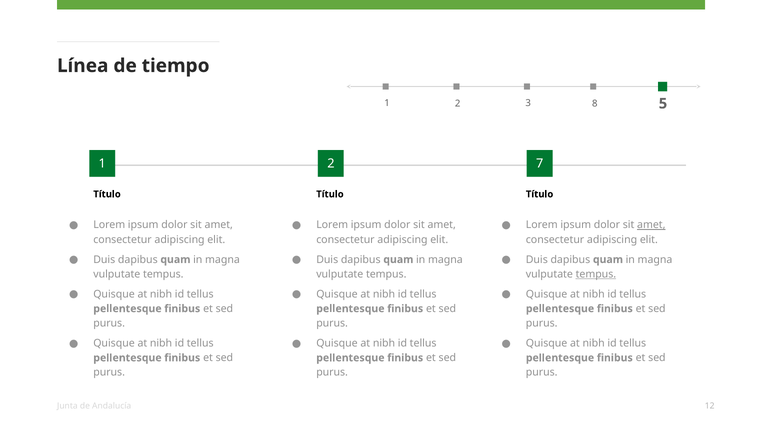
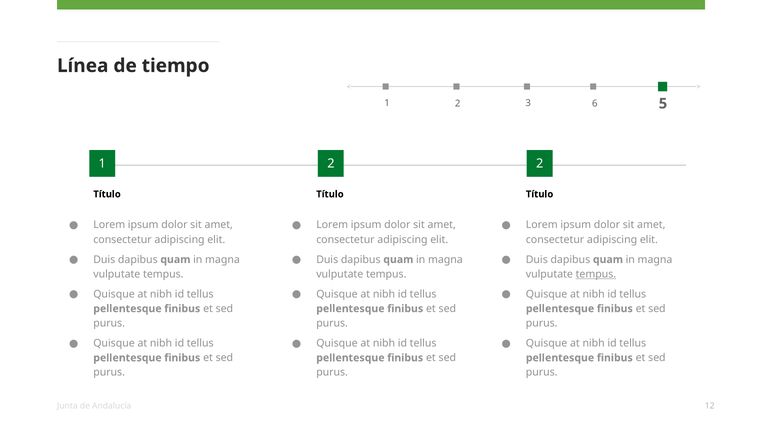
8: 8 -> 6 (595, 104)
2 7: 7 -> 2 (540, 163)
amet underline: present -> none (651, 225)
